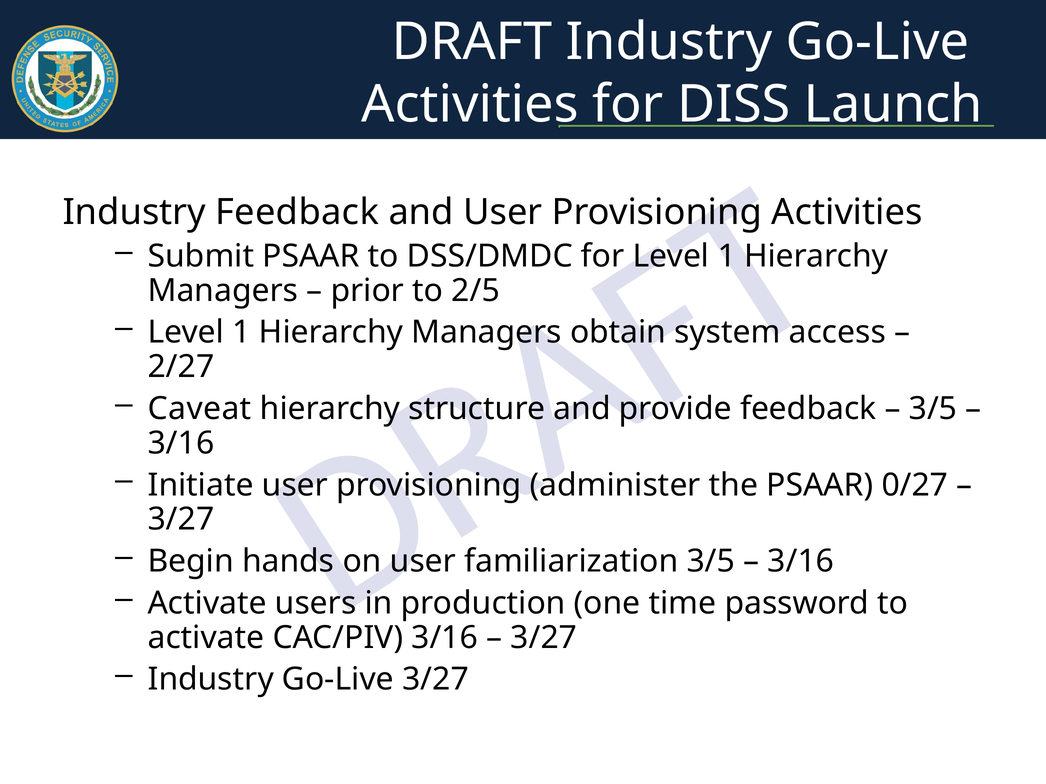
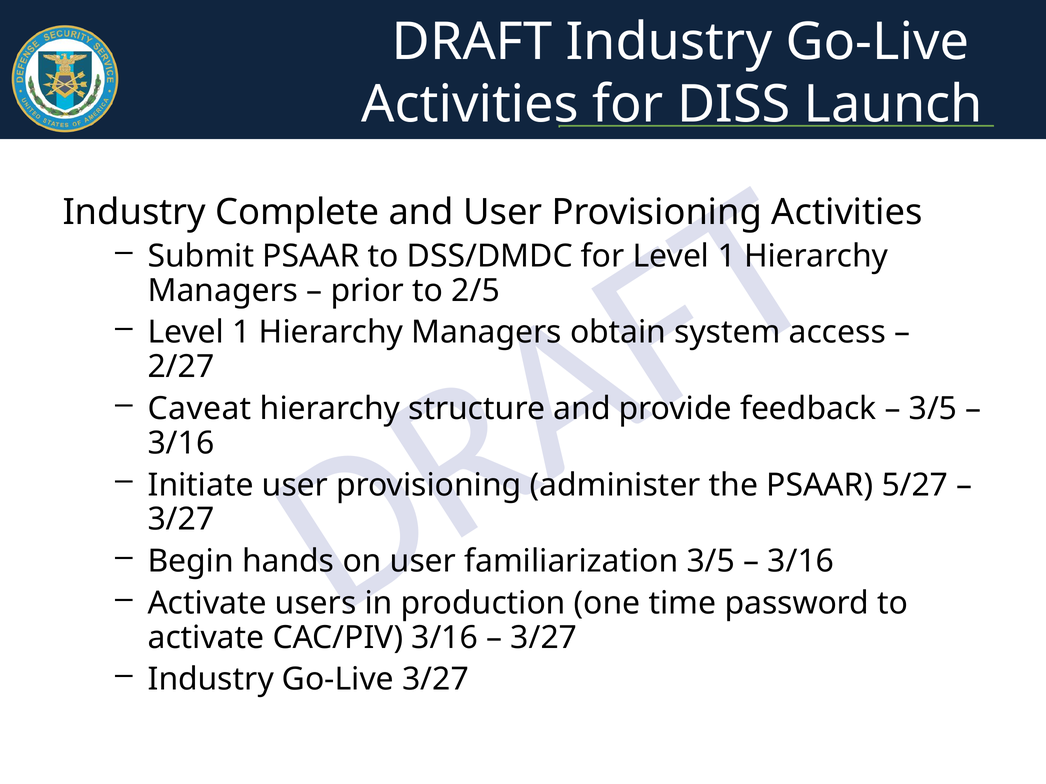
Industry Feedback: Feedback -> Complete (297, 213)
0/27: 0/27 -> 5/27 (915, 485)
